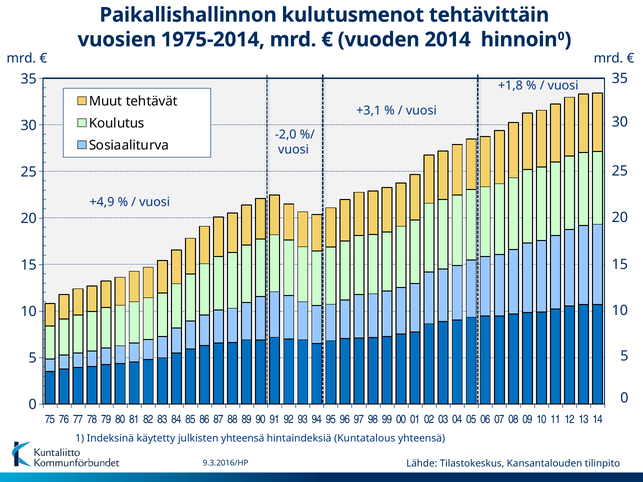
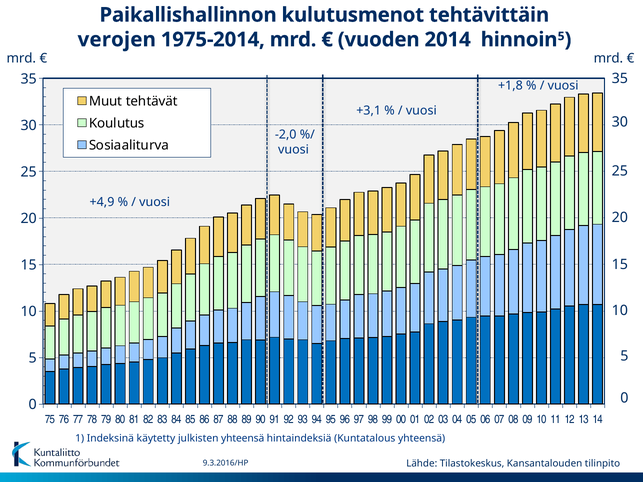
vuosien: vuosien -> verojen (117, 40)
0: 0 -> 5 (561, 36)
